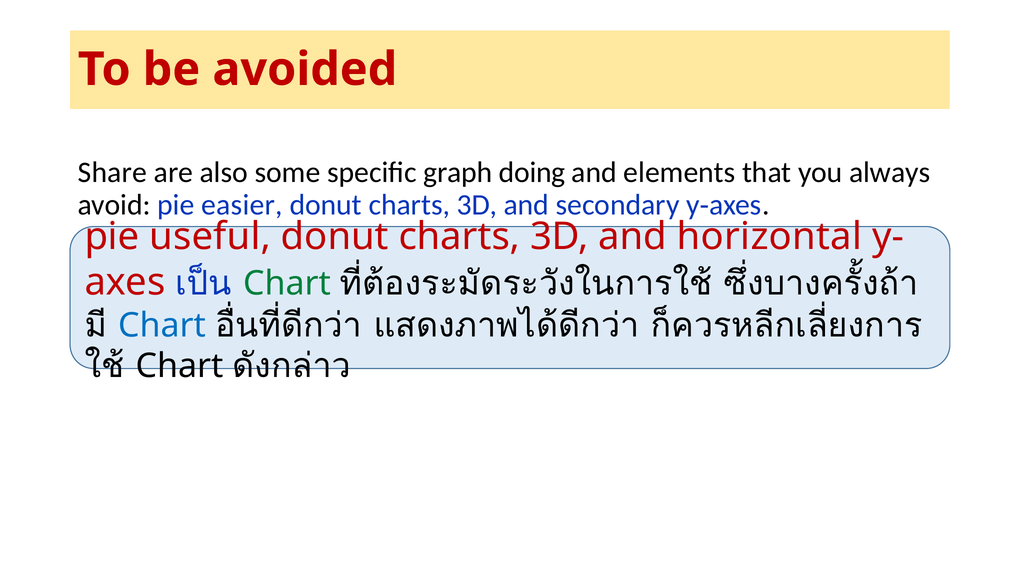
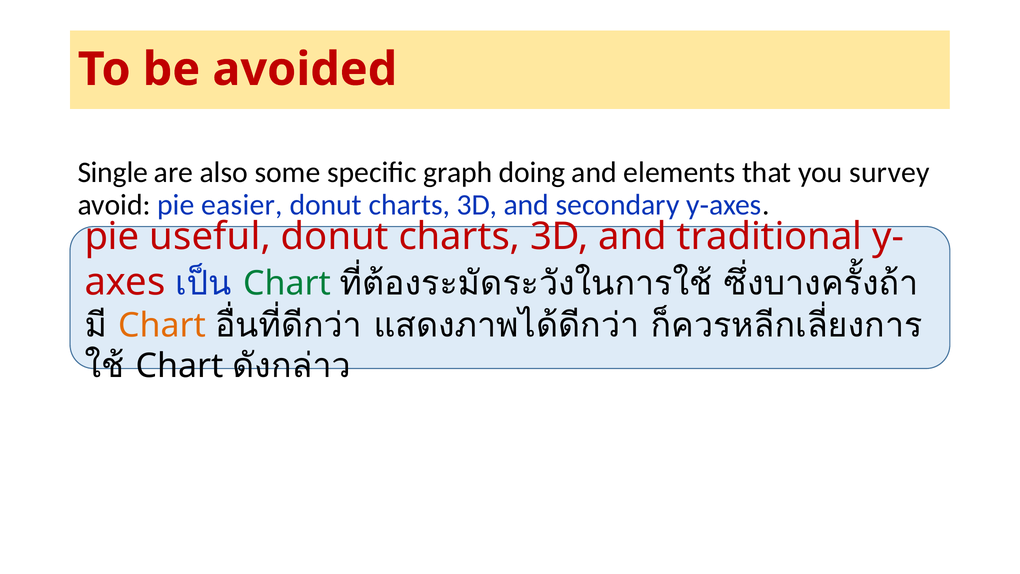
Share: Share -> Single (113, 172)
always: always -> survey (889, 172)
horizontal: horizontal -> traditional (770, 236)
Chart colour: blue -> orange (162, 325)
